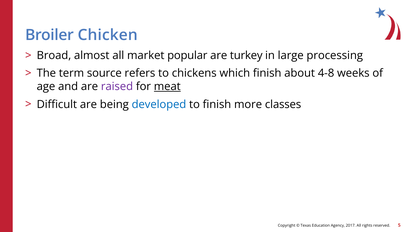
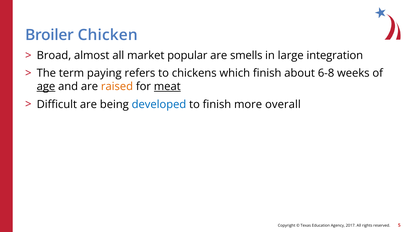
turkey: turkey -> smells (246, 56)
processing: processing -> integration (335, 56)
source: source -> paying (104, 73)
4-8: 4-8 -> 6-8 (326, 73)
age underline: none -> present (46, 87)
raised colour: purple -> orange (117, 87)
classes: classes -> overall (283, 104)
